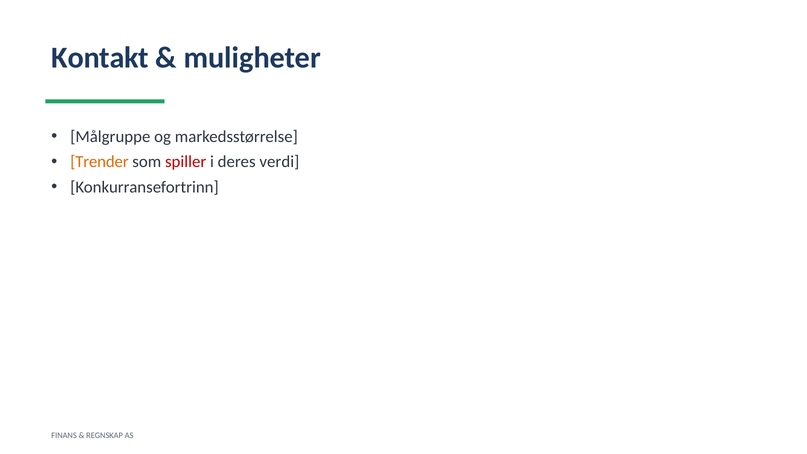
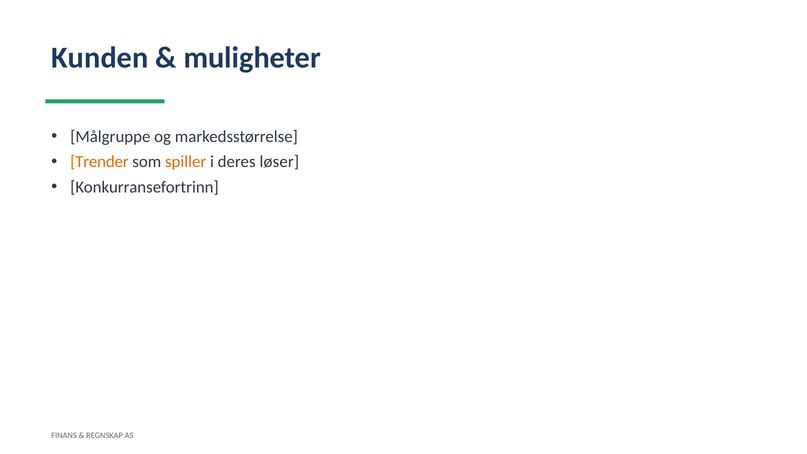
Kontakt: Kontakt -> Kunden (100, 58)
spiller colour: red -> orange (186, 162)
verdi: verdi -> løser (279, 162)
